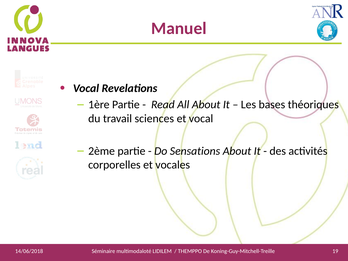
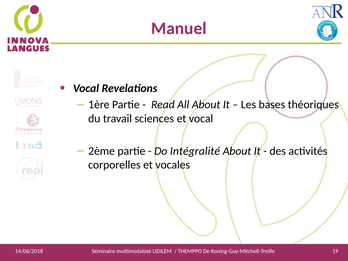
Sensations: Sensations -> Intégralité (195, 151)
